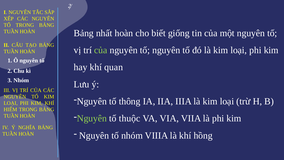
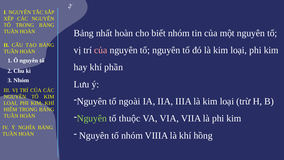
biết giống: giống -> nhóm (179, 33)
của colour: light green -> pink (101, 50)
quan: quan -> phần (114, 67)
thông: thông -> ngoài (130, 101)
